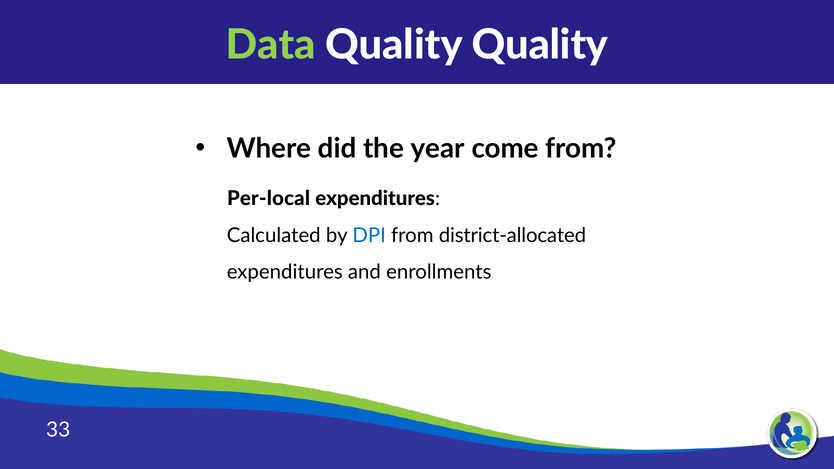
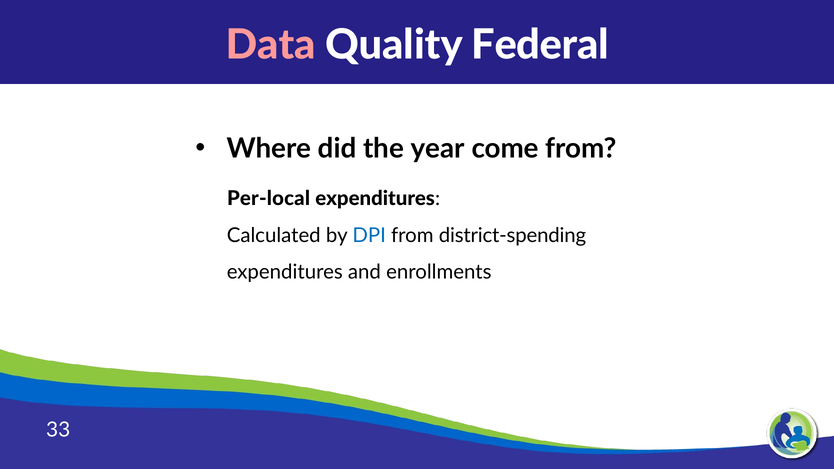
Data colour: light green -> pink (271, 45)
Quality Quality: Quality -> Federal (540, 45)
district-allocated: district-allocated -> district-spending (512, 235)
